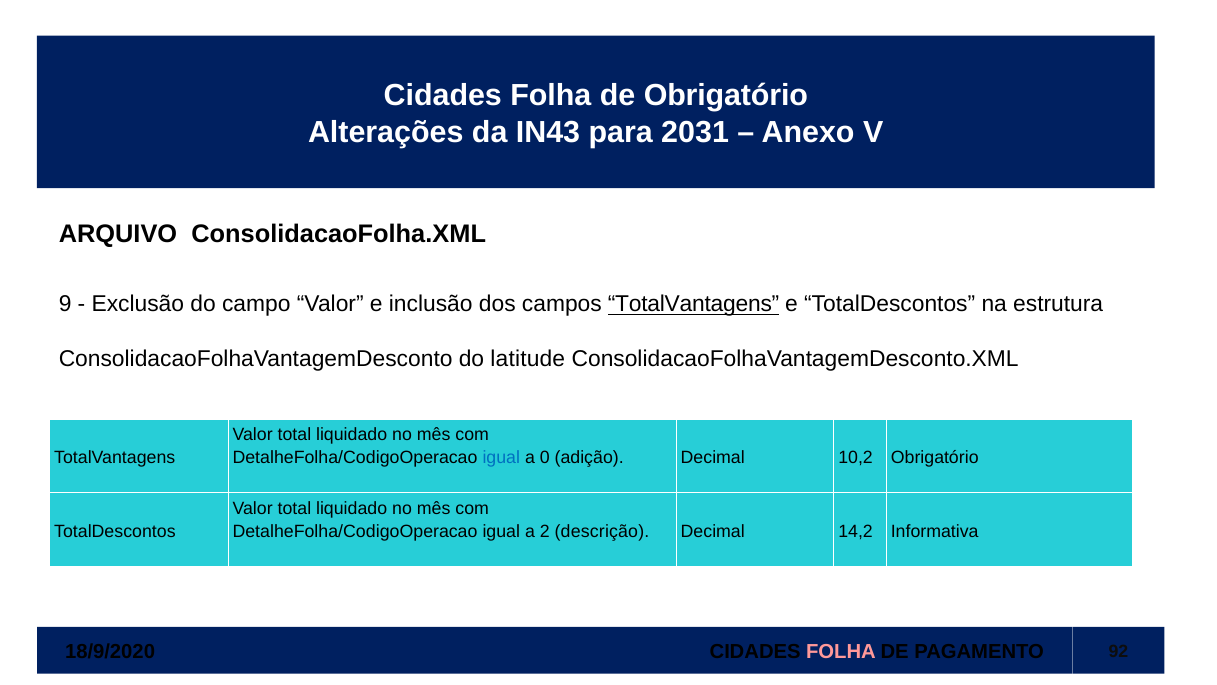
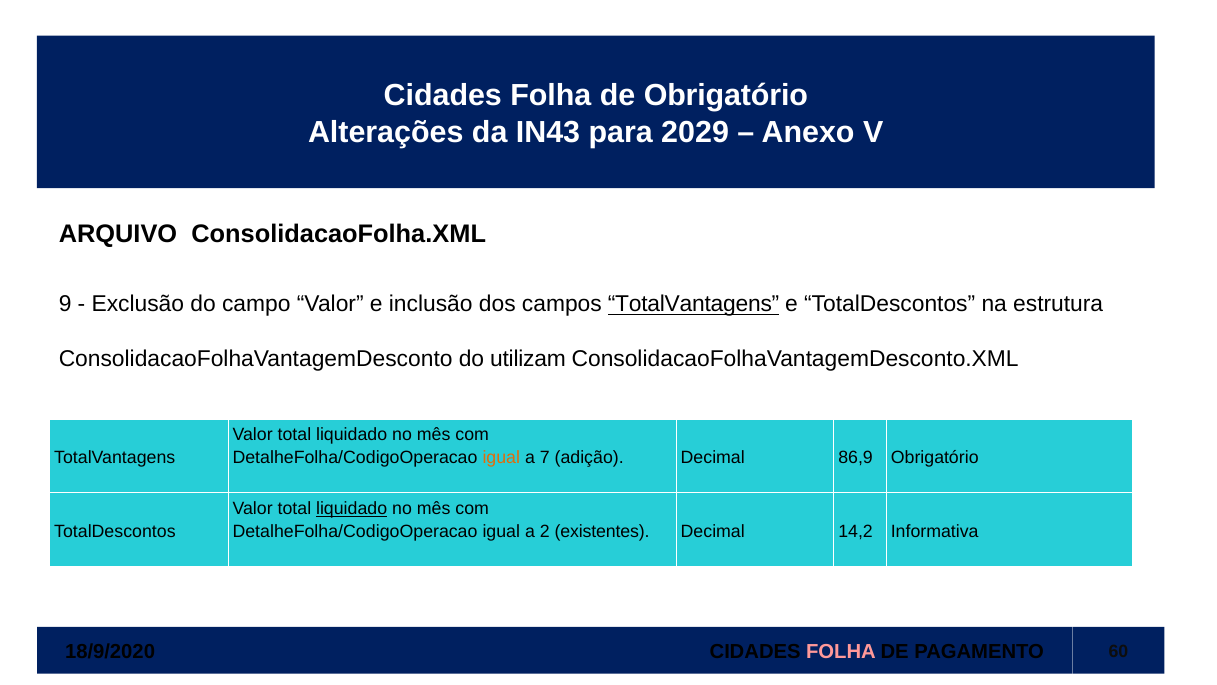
2031: 2031 -> 2029 (695, 132)
latitude: latitude -> utilizam (528, 359)
igual colour: blue -> orange (501, 458)
0: 0 -> 7 (545, 458)
10,2: 10,2 -> 86,9 (856, 458)
liquidado underline: none -> present (352, 508)
descrição: descrição -> existentes (602, 531)
92: 92 -> 60 (1118, 651)
